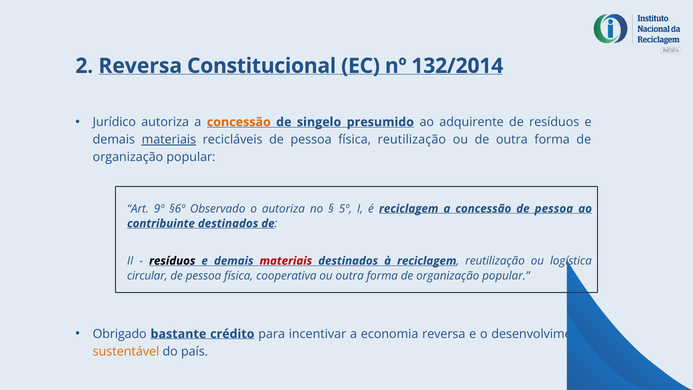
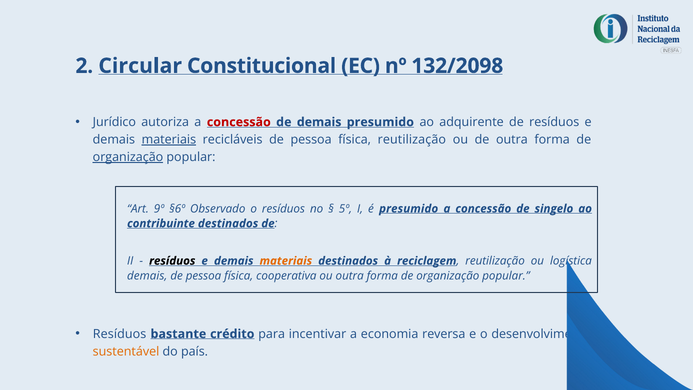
2 Reversa: Reversa -> Circular (140, 66)
132/2014: 132/2014 -> 132/2098 (457, 66)
concessão colour: orange -> red (239, 122)
de singelo: singelo -> demais (319, 122)
organização underline: none -> present (128, 157)
o autoriza: autoriza -> resíduos (283, 209)
é reciclagem: reciclagem -> presumido (409, 209)
concessão de pessoa: pessoa -> singelo (554, 209)
materiais colour: red -> orange (286, 261)
circular: circular -> demais (147, 276)
Obrigado: Obrigado -> Resíduos (120, 334)
